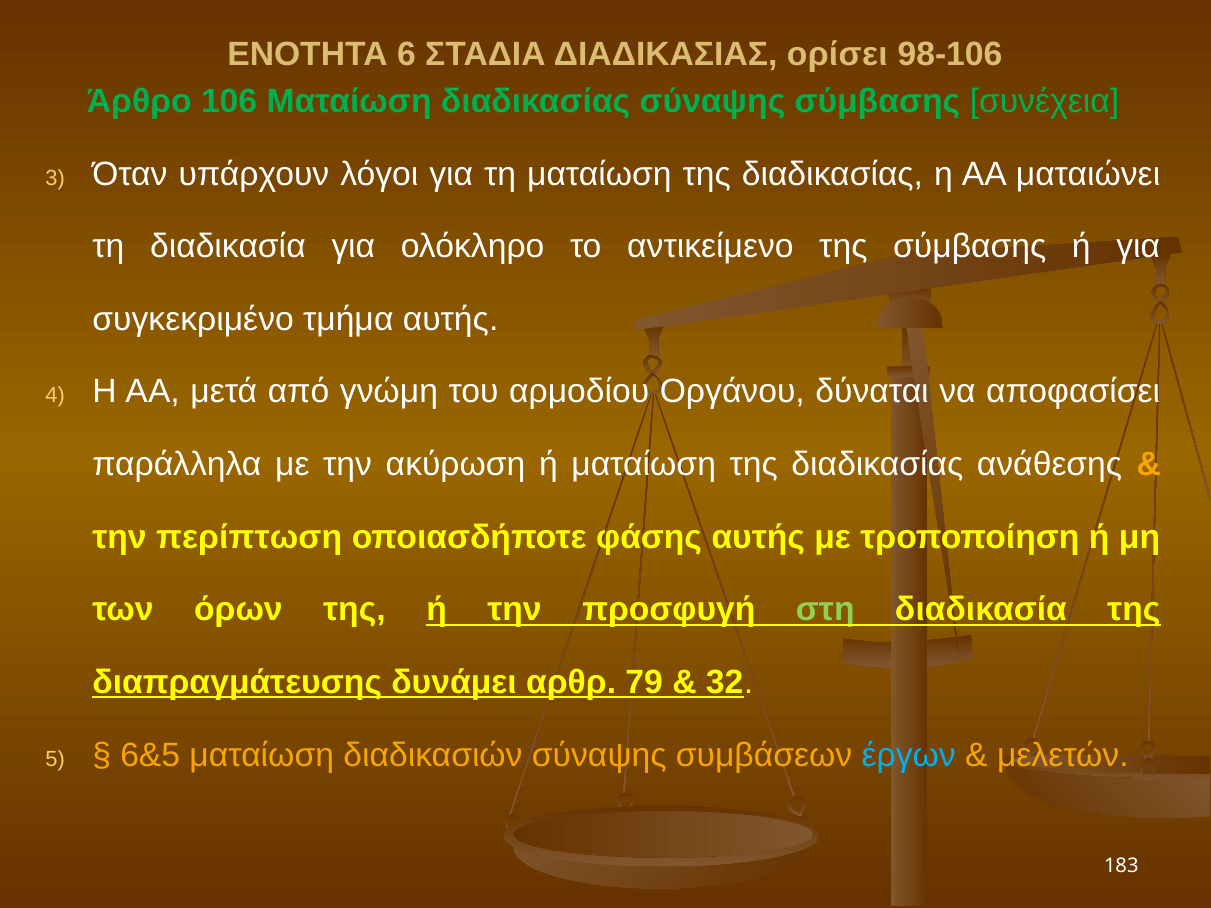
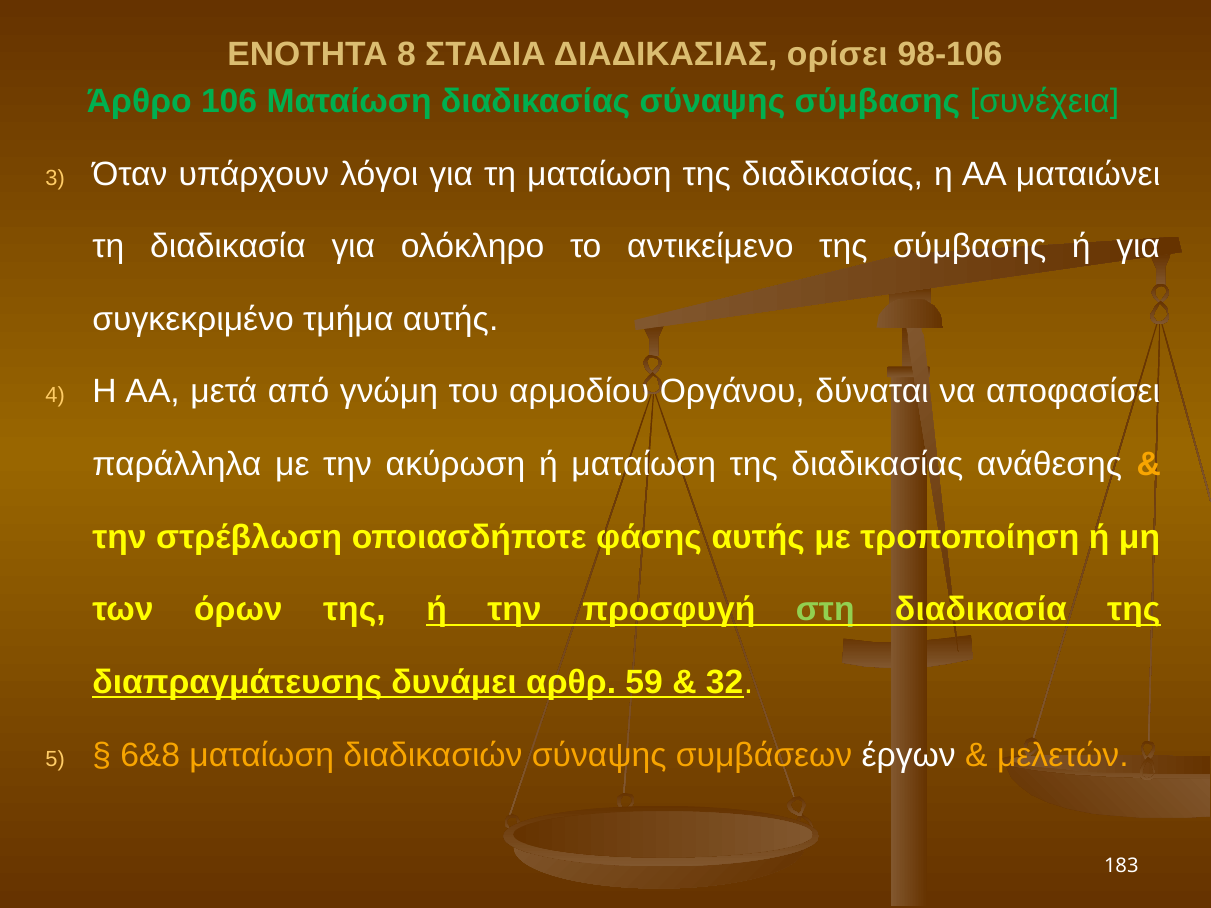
6: 6 -> 8 (406, 54)
περίπτωση: περίπτωση -> στρέβλωση (249, 537)
79: 79 -> 59 (644, 683)
6&5: 6&5 -> 6&8 (150, 755)
έργων colour: light blue -> white (909, 755)
